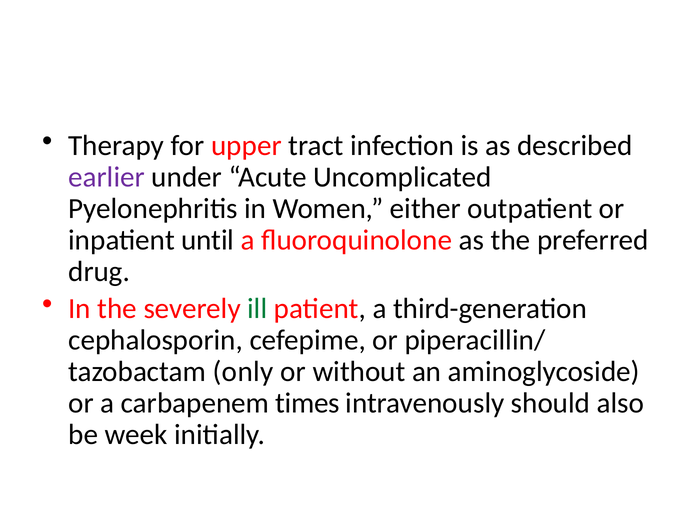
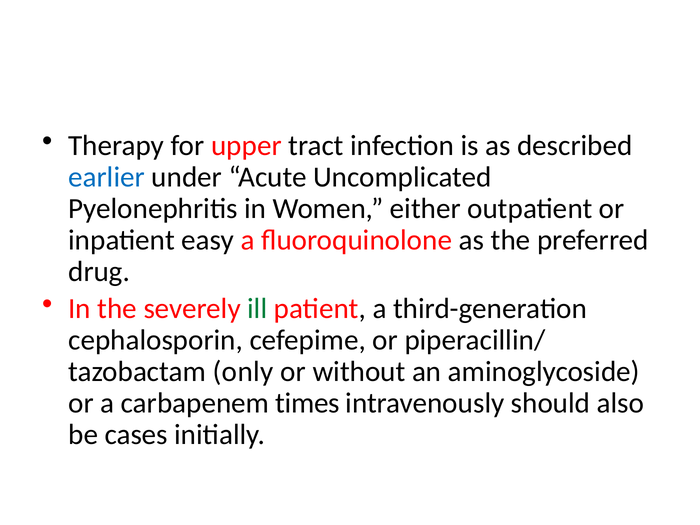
earlier colour: purple -> blue (107, 177)
until: until -> easy (208, 240)
week: week -> cases (136, 435)
